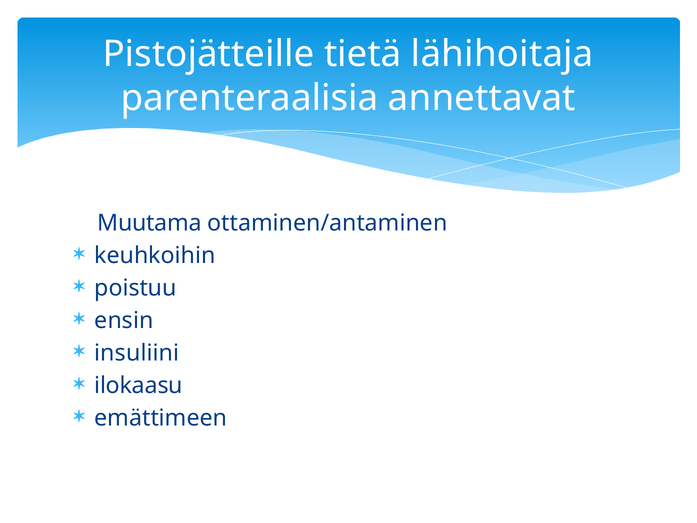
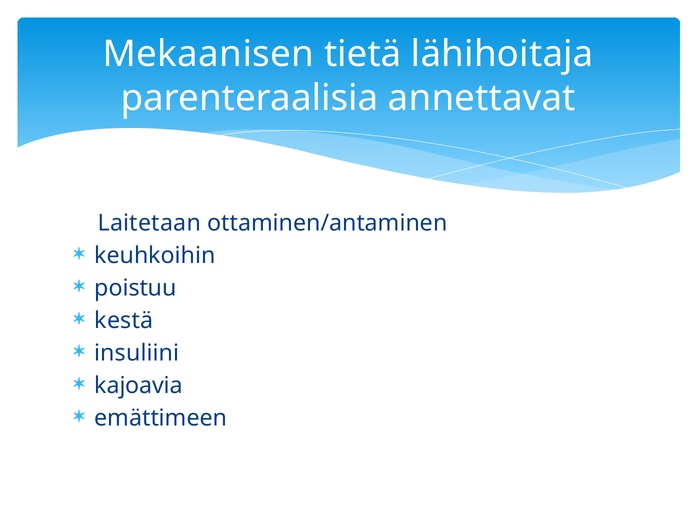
Pistojätteille: Pistojätteille -> Mekaanisen (208, 54)
Muutama: Muutama -> Laitetaan (149, 223)
ensin: ensin -> kestä (124, 321)
ilokaasu: ilokaasu -> kajoavia (139, 386)
